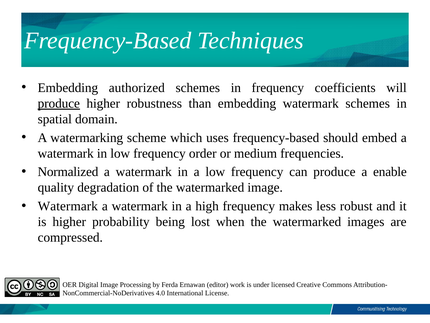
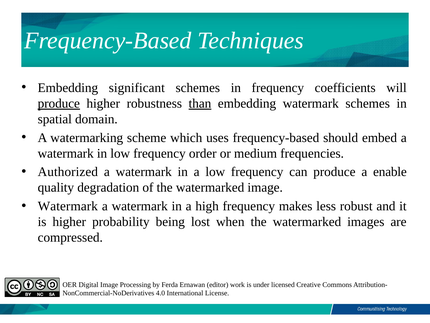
authorized: authorized -> significant (137, 88)
than underline: none -> present (200, 103)
Normalized: Normalized -> Authorized (68, 172)
